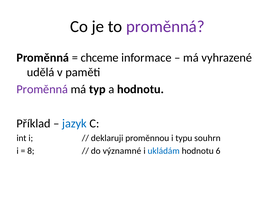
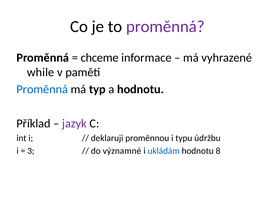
udělá: udělá -> while (41, 72)
Proměnná colour: purple -> blue (42, 89)
jazyk colour: blue -> purple (74, 124)
souhrn: souhrn -> údržbu (207, 138)
8: 8 -> 3 (31, 151)
6: 6 -> 8 (218, 151)
